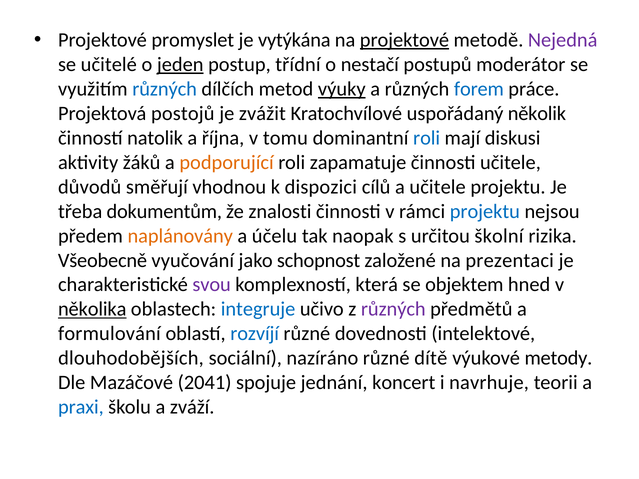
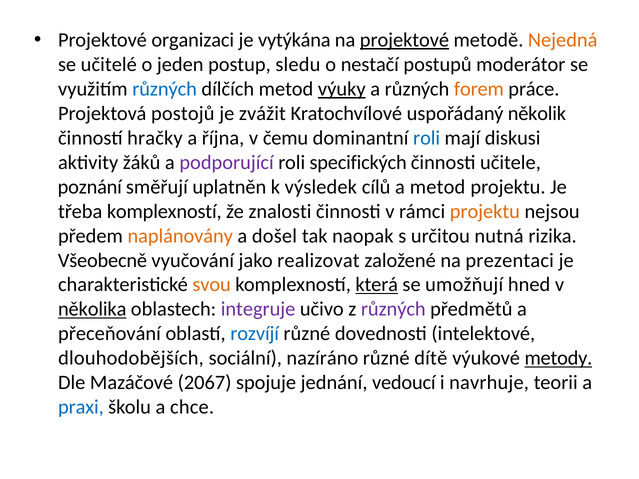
promyslet: promyslet -> organizaci (193, 40)
Nejedná colour: purple -> orange (563, 40)
jeden underline: present -> none (180, 65)
třídní: třídní -> sledu (298, 65)
forem colour: blue -> orange (479, 89)
natolik: natolik -> hračky (155, 138)
tomu: tomu -> čemu (286, 138)
podporující colour: orange -> purple (227, 163)
zapamatuje: zapamatuje -> specifických (358, 163)
důvodů: důvodů -> poznání (90, 187)
vhodnou: vhodnou -> uplatněn (229, 187)
dispozici: dispozici -> výsledek (321, 187)
a učitele: učitele -> metod (438, 187)
třeba dokumentům: dokumentům -> komplexností (164, 211)
projektu colour: blue -> orange (485, 211)
účelu: účelu -> došel (274, 236)
školní: školní -> nutná (499, 236)
schopnost: schopnost -> realizovat (318, 260)
svou colour: purple -> orange (212, 285)
která underline: none -> present (377, 285)
objektem: objektem -> umožňují (464, 285)
integruje colour: blue -> purple (258, 309)
formulování: formulování -> přeceňování (109, 334)
metody underline: none -> present (558, 358)
2041: 2041 -> 2067 (205, 383)
koncert: koncert -> vedoucí (404, 383)
zváží: zváží -> chce (192, 407)
